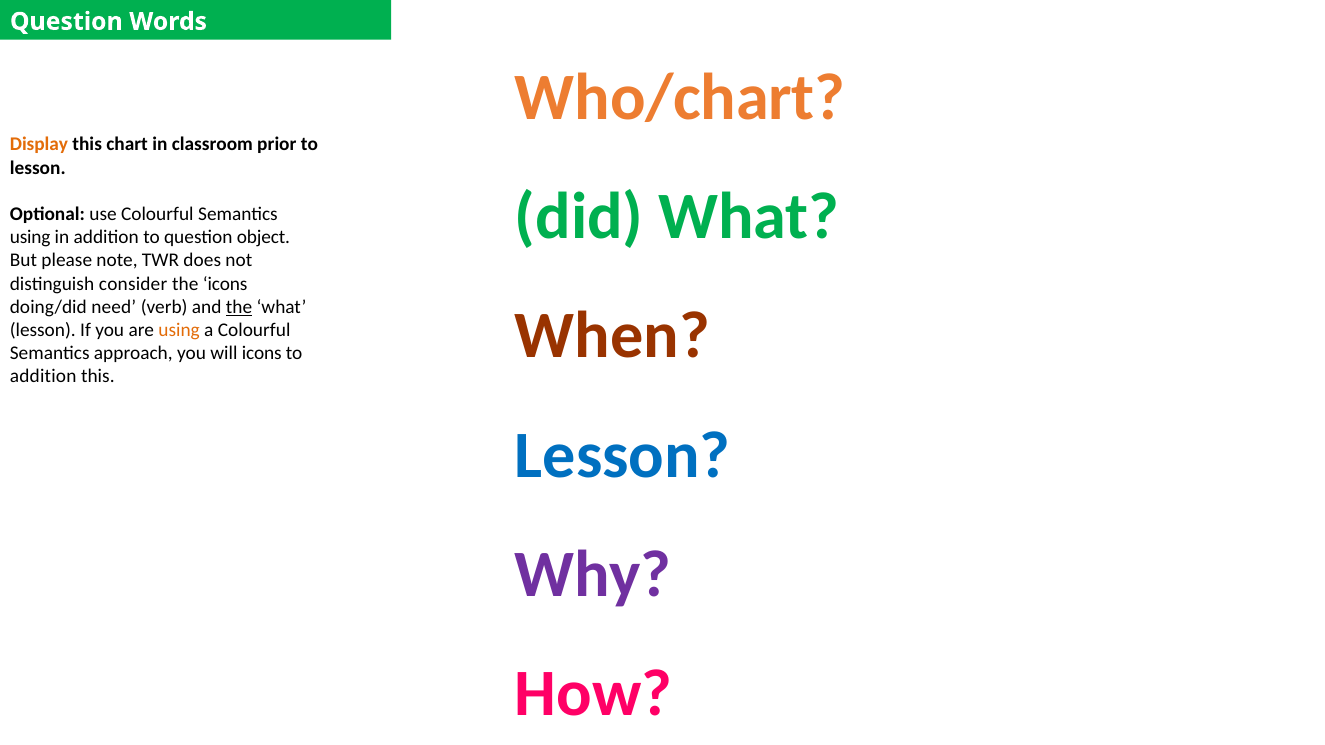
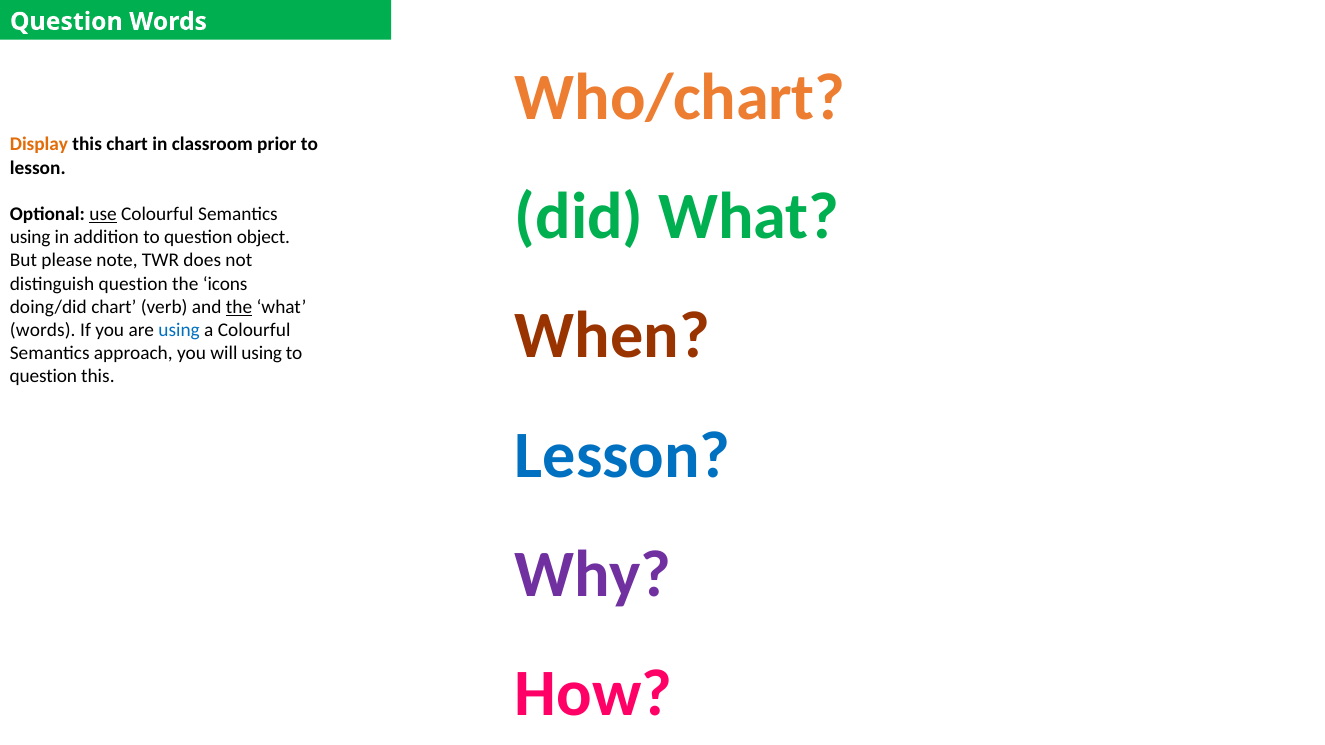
use underline: none -> present (103, 214)
distinguish consider: consider -> question (133, 284)
doing/did need: need -> chart (114, 307)
lesson: lesson -> words (43, 330)
using colour: orange -> blue (179, 330)
will icons: icons -> using (262, 353)
addition: addition -> question (43, 377)
